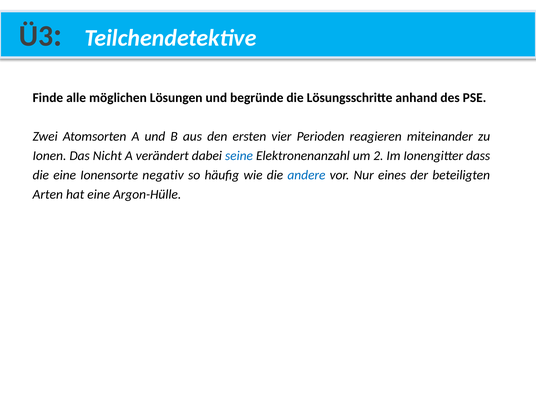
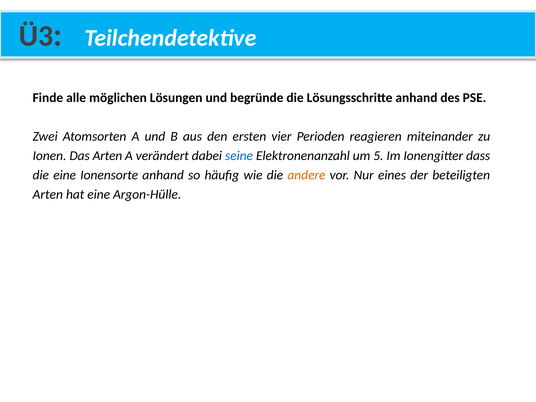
Das Nicht: Nicht -> Arten (107, 156)
2: 2 -> 5 (378, 156)
Ionensorte negativ: negativ -> anhand (163, 175)
andere colour: blue -> orange (306, 175)
